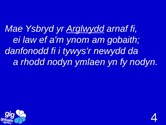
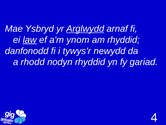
law underline: none -> present (30, 40)
am gobaith: gobaith -> rhyddid (124, 40)
nodyn ymlaen: ymlaen -> rhyddid (90, 62)
fy nodyn: nodyn -> gariad (144, 62)
